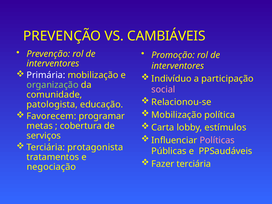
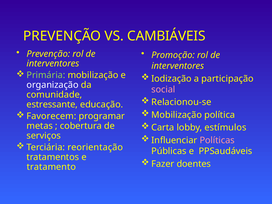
Primária colour: white -> light green (46, 75)
Indivíduo: Indivíduo -> Iodização (171, 79)
organização colour: light green -> white (53, 85)
patologista: patologista -> estressante (52, 105)
protagonista: protagonista -> reorientação (95, 147)
Fazer terciária: terciária -> doentes (194, 164)
negociação: negociação -> tratamento (51, 167)
